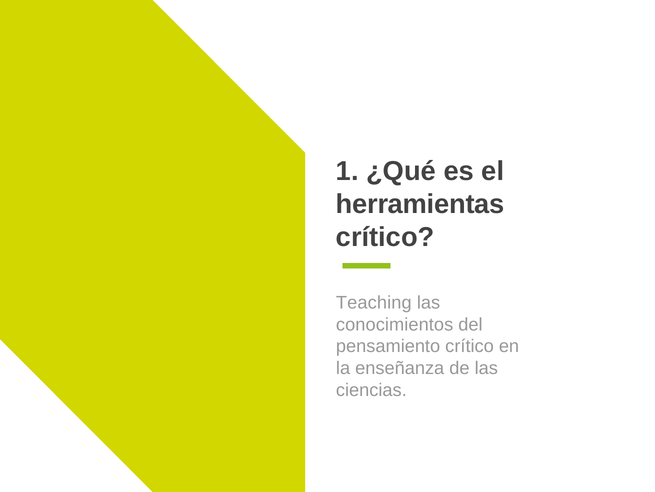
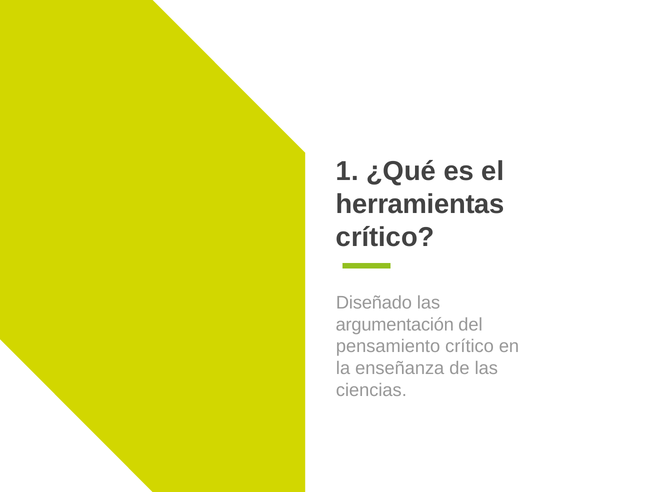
Teaching: Teaching -> Diseñado (374, 302)
conocimientos: conocimientos -> argumentación (395, 324)
